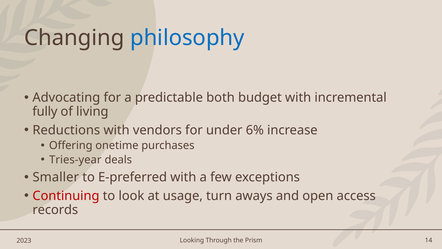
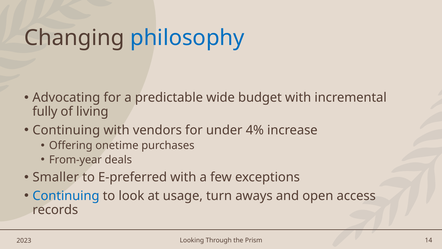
both: both -> wide (221, 98)
Reductions: Reductions -> Continuing (66, 130)
6%: 6% -> 4% (255, 130)
Tries-year: Tries-year -> From-year (75, 160)
Continuing colour: red -> blue (66, 196)
